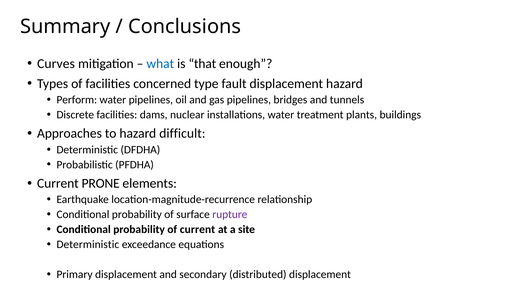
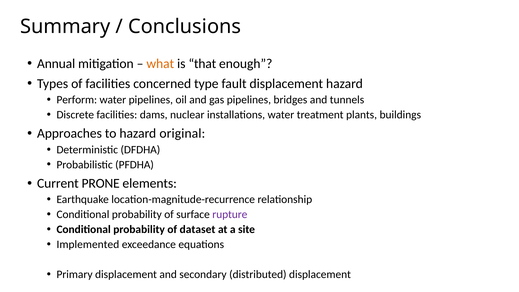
Curves: Curves -> Annual (56, 64)
what colour: blue -> orange (160, 64)
difficult: difficult -> original (182, 133)
of current: current -> dataset (198, 229)
Deterministic: Deterministic -> Implemented (88, 244)
